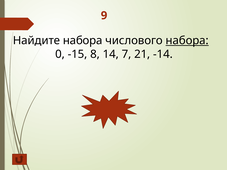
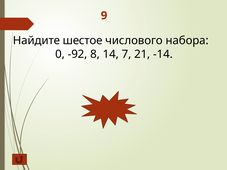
Найдите набора: набора -> шестое (83, 41)
набора underline: present -> none (187, 41)
-15: -15 -> -92 (78, 54)
